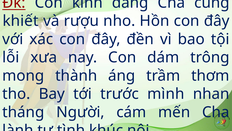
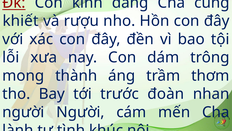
mình: mình -> đoàn (166, 94)
tháng: tháng -> người (23, 112)
